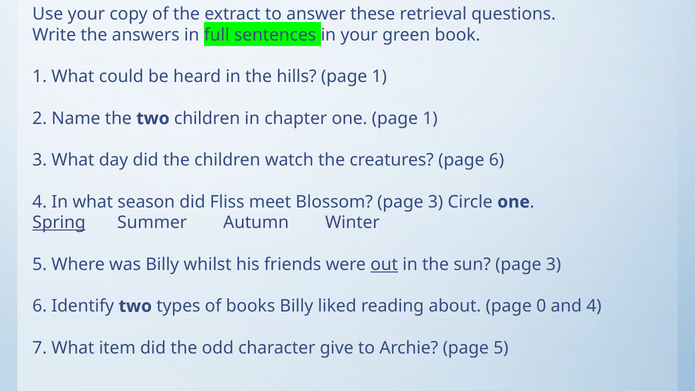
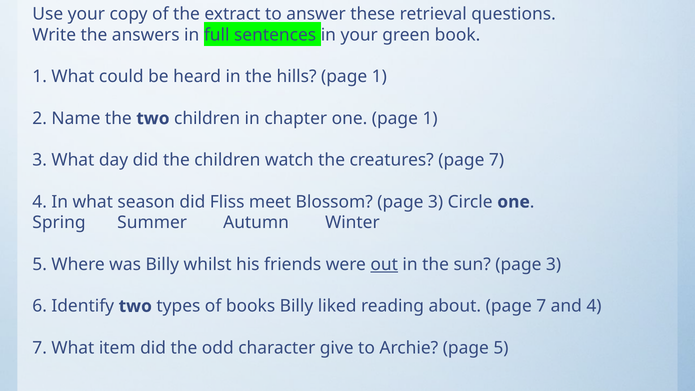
creatures page 6: 6 -> 7 (497, 160)
Spring underline: present -> none (59, 223)
about page 0: 0 -> 7 (541, 306)
